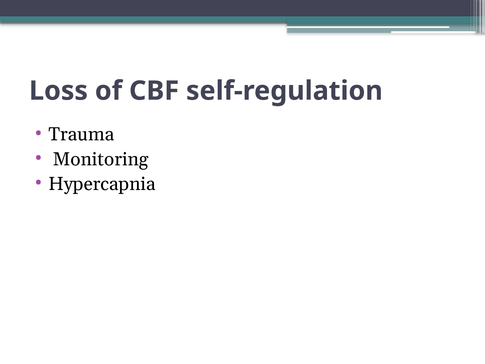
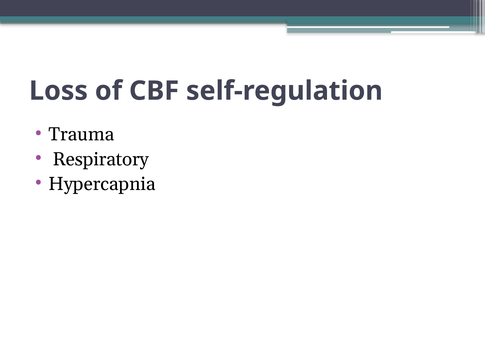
Monitoring: Monitoring -> Respiratory (101, 159)
